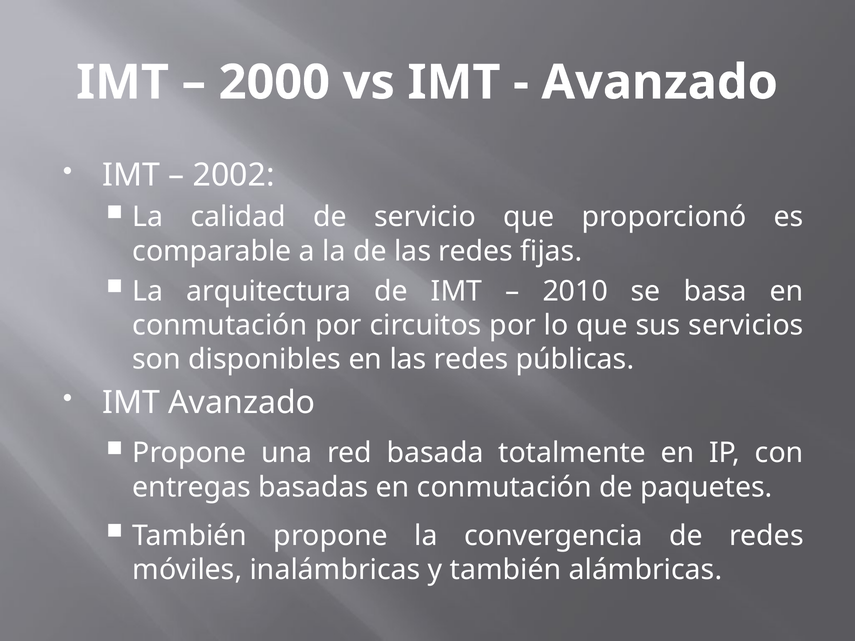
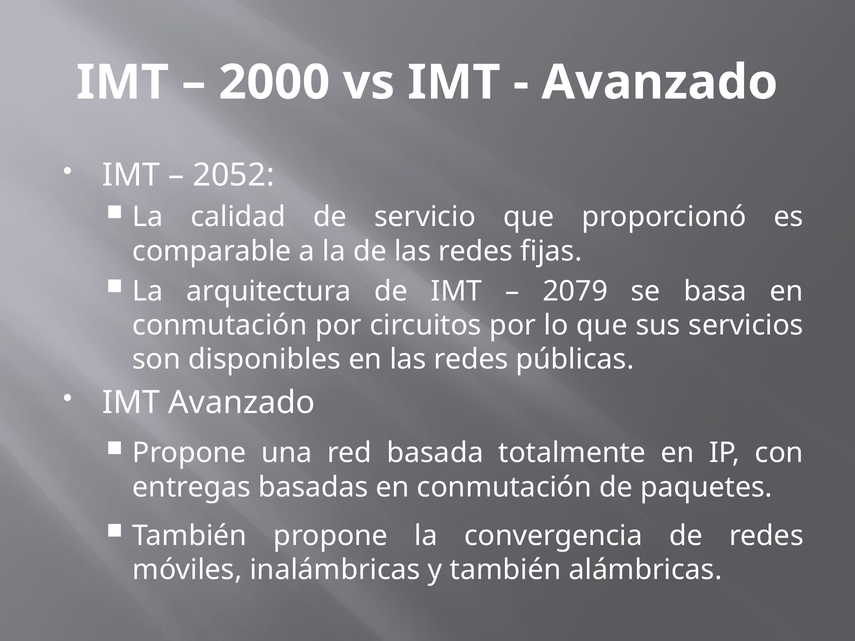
2002: 2002 -> 2052 (234, 175)
2010: 2010 -> 2079 (575, 291)
